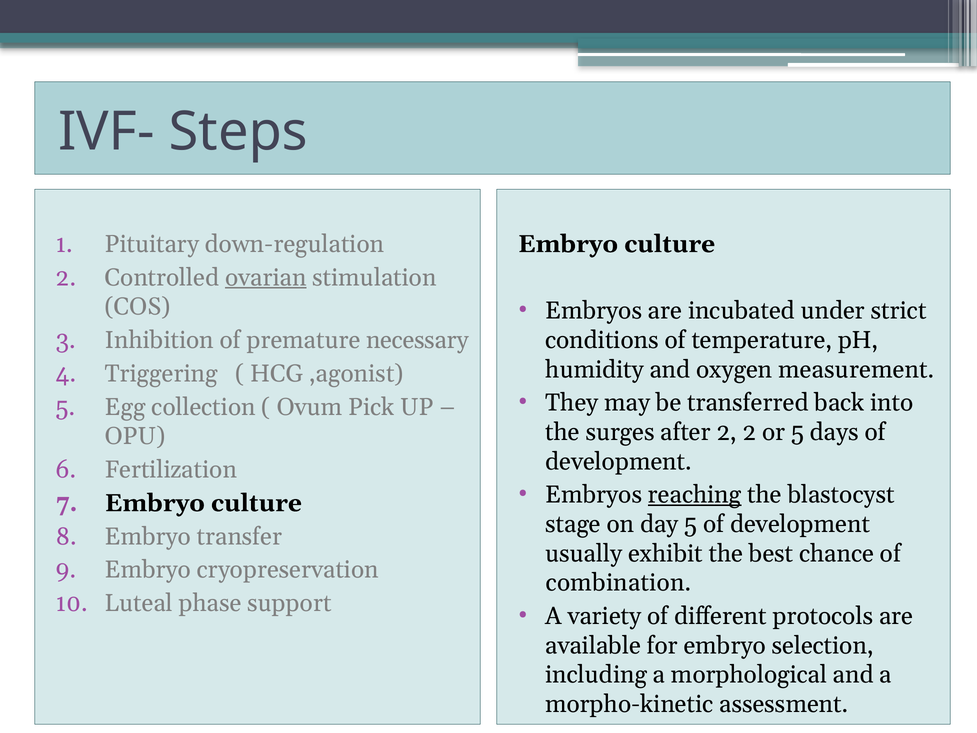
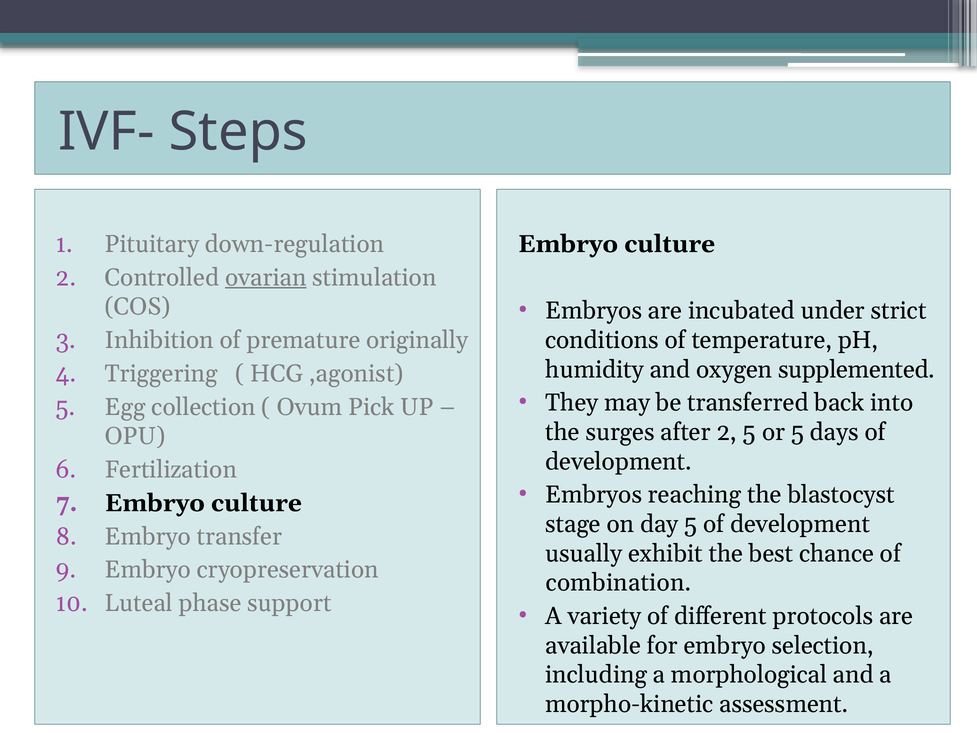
necessary: necessary -> originally (417, 340)
measurement: measurement -> supplemented (857, 369)
2 2: 2 -> 5 (749, 432)
reaching underline: present -> none (695, 495)
